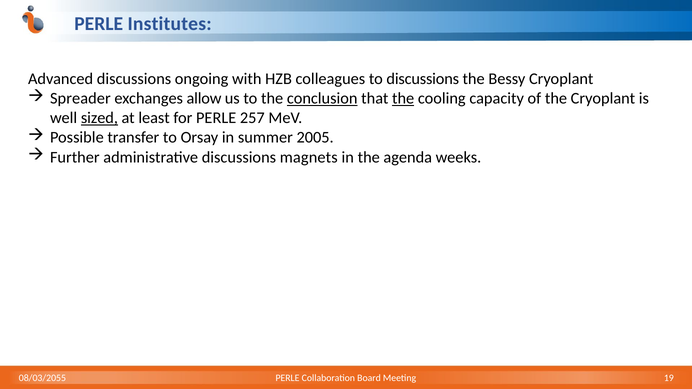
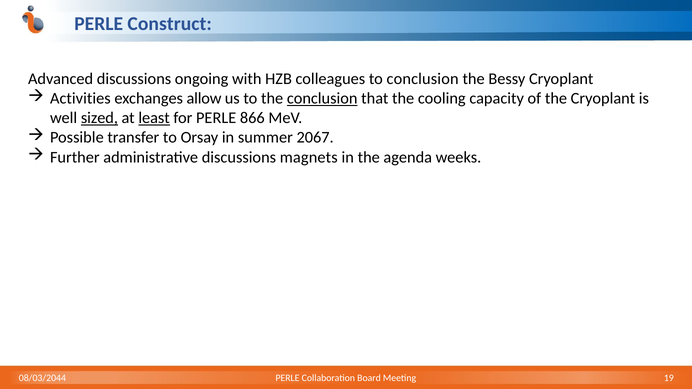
Institutes: Institutes -> Construct (170, 24)
to discussions: discussions -> conclusion (423, 79)
Spreader: Spreader -> Activities (80, 99)
the underline: present -> none (403, 99)
least underline: none -> present (154, 118)
257: 257 -> 866 (252, 118)
2005: 2005 -> 2067 (315, 138)
08/03/2055: 08/03/2055 -> 08/03/2044 (42, 378)
